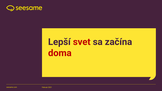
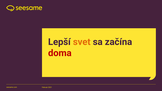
svet colour: red -> orange (82, 42)
